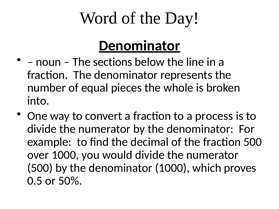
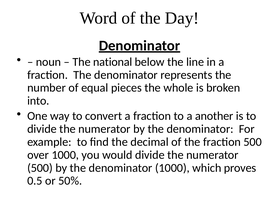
sections: sections -> national (113, 62)
process: process -> another (214, 116)
